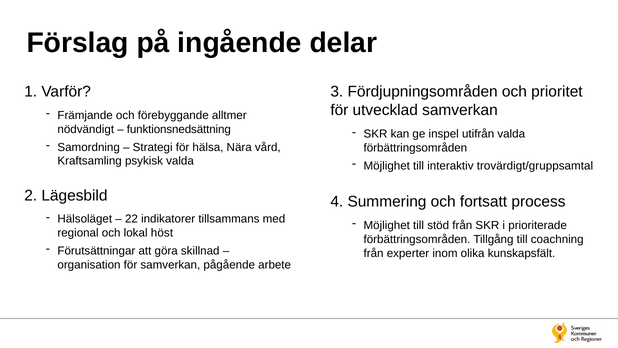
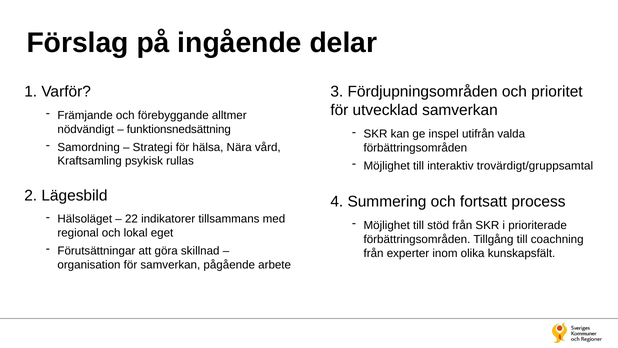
psykisk valda: valda -> rullas (180, 161)
höst: höst -> eget (162, 233)
